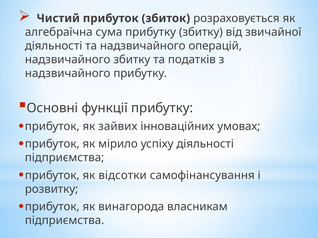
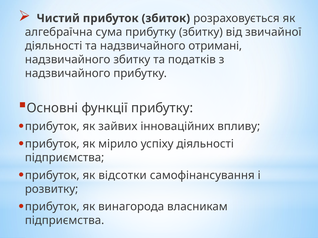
операцій: операцій -> отримані (215, 46)
умовах: умовах -> впливу (239, 127)
